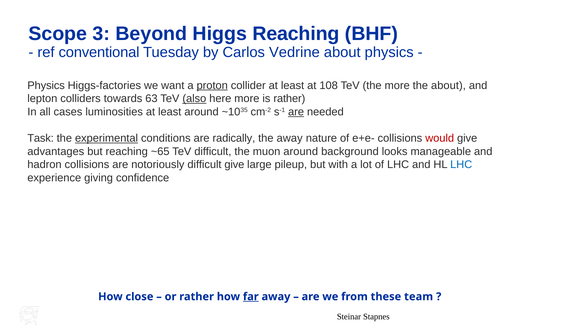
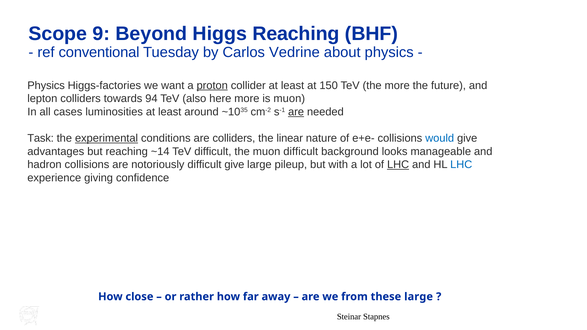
3: 3 -> 9 (101, 34)
108: 108 -> 150 (329, 85)
the about: about -> future (448, 85)
63: 63 -> 94 (151, 99)
also underline: present -> none (194, 99)
is rather: rather -> muon (289, 99)
are radically: radically -> colliders (234, 138)
the away: away -> linear (290, 138)
would colour: red -> blue (440, 138)
~65: ~65 -> ~14 (160, 151)
muon around: around -> difficult (301, 151)
LHC underline: none -> present (398, 165)
far underline: present -> none (251, 297)
these team: team -> large (419, 297)
